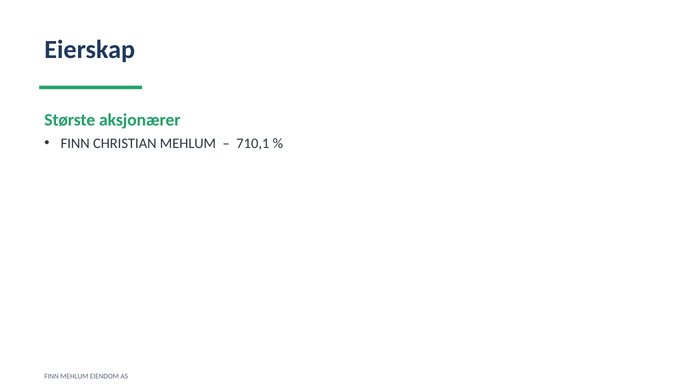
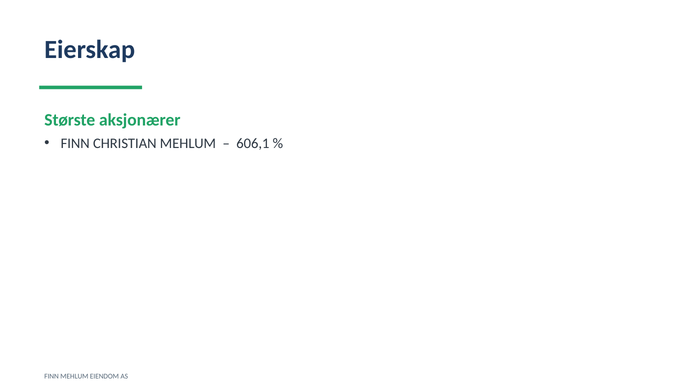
710,1: 710,1 -> 606,1 (253, 143)
